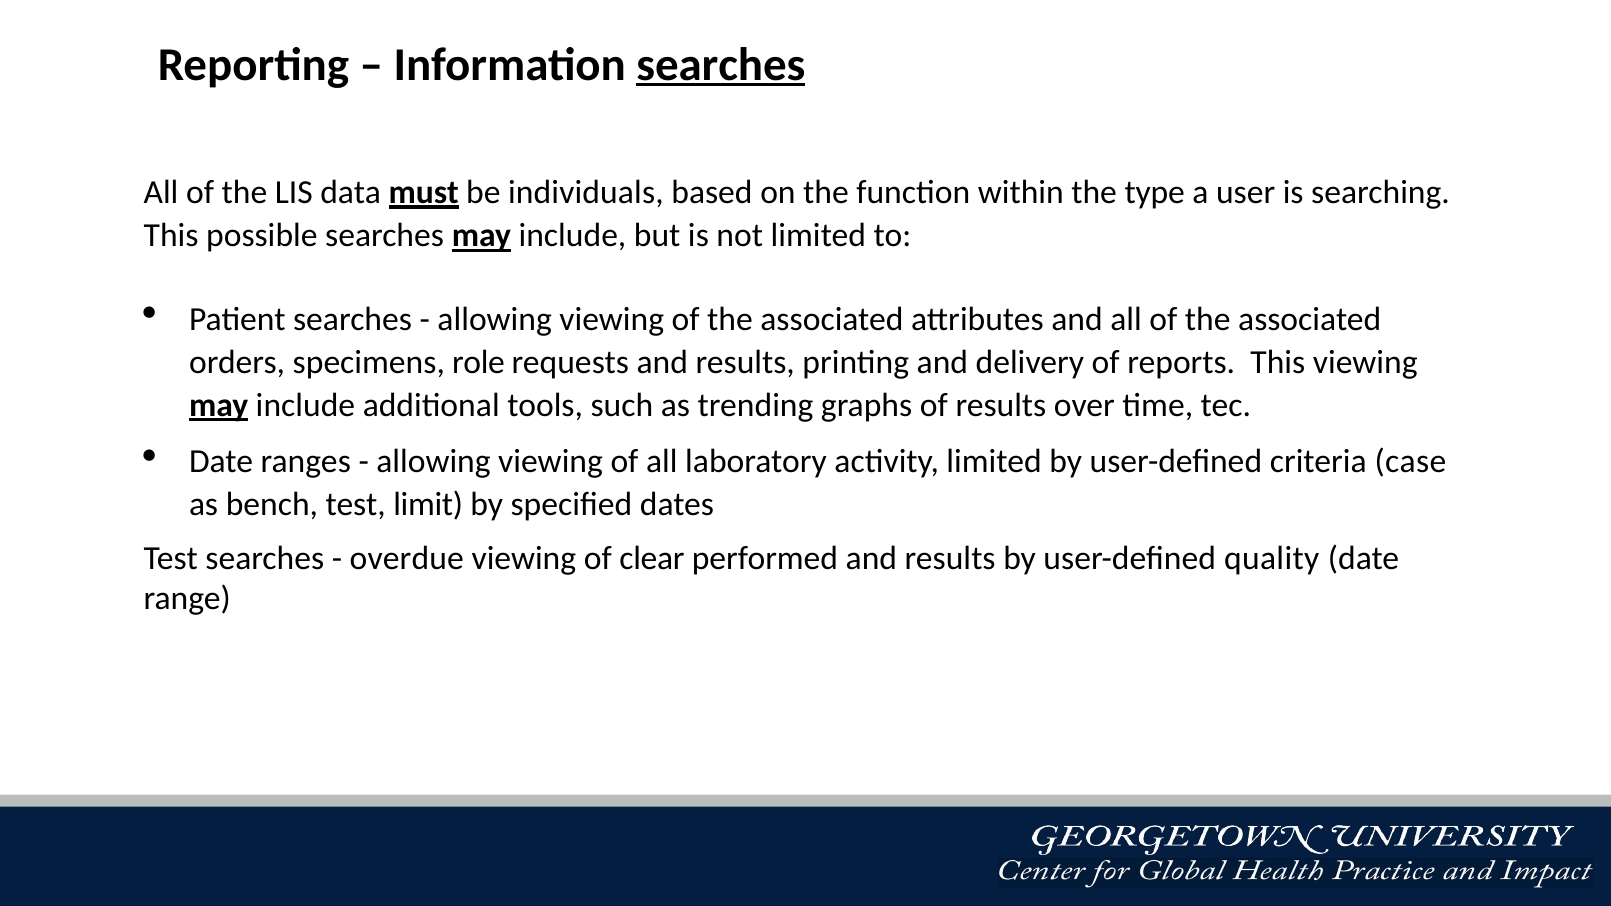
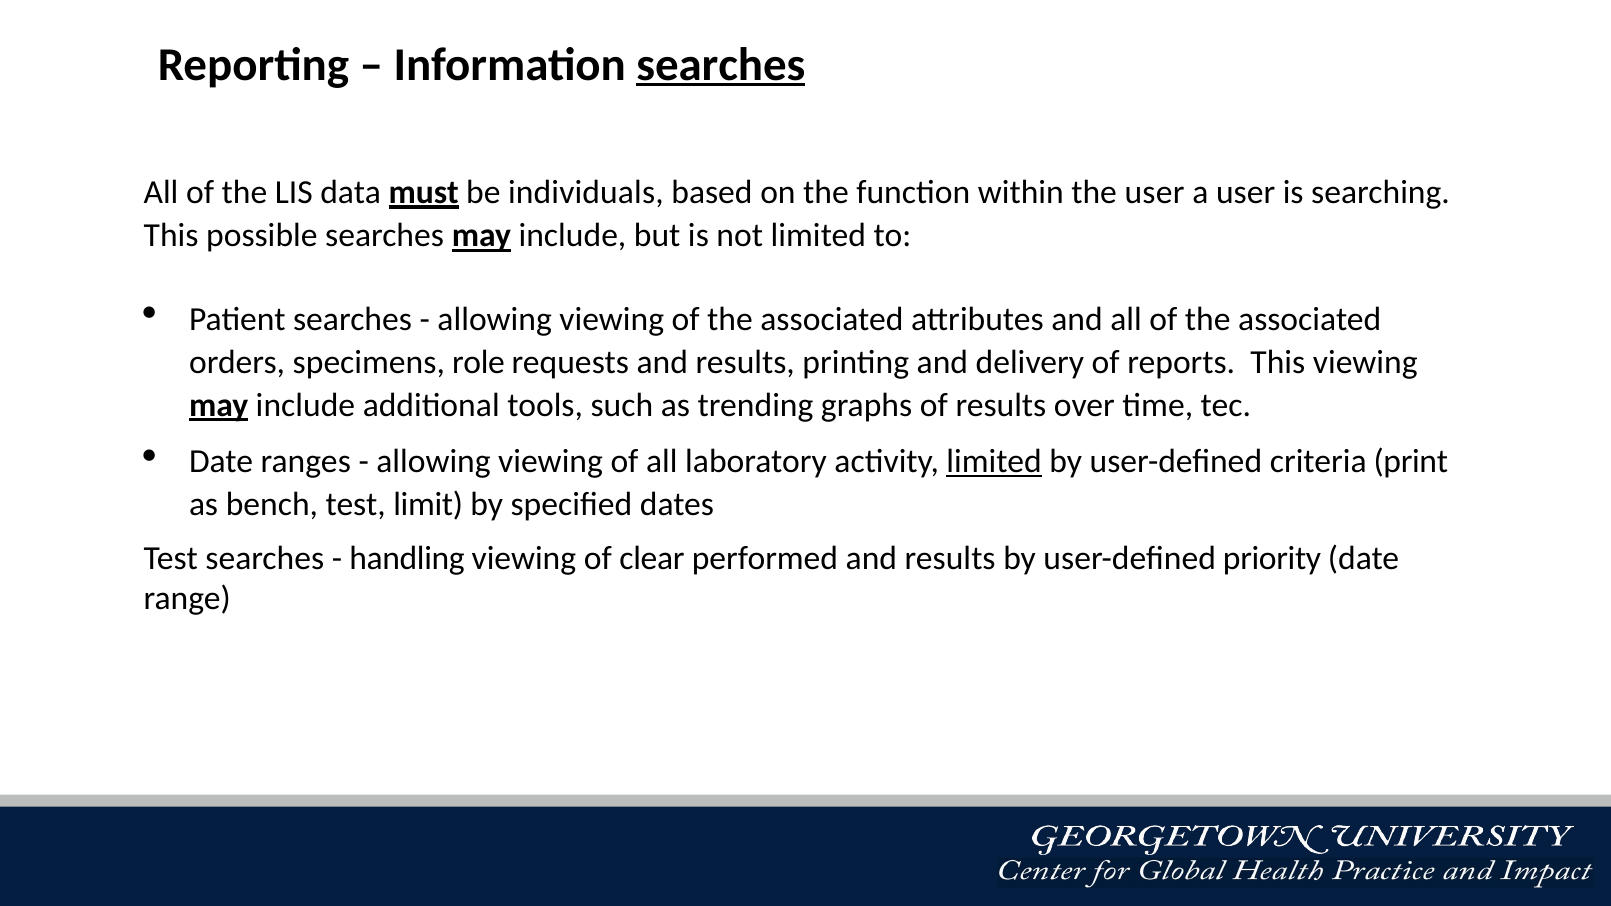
the type: type -> user (1155, 193)
limited underline: none -> present (994, 462)
case: case -> print (1411, 462)
overdue: overdue -> handling (407, 559)
quality: quality -> priority (1272, 559)
